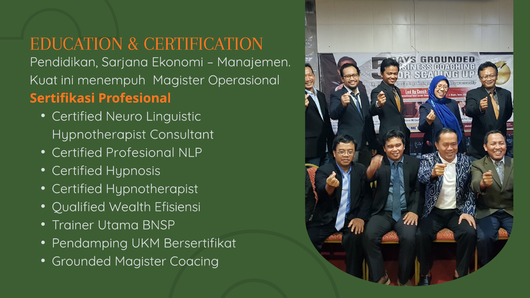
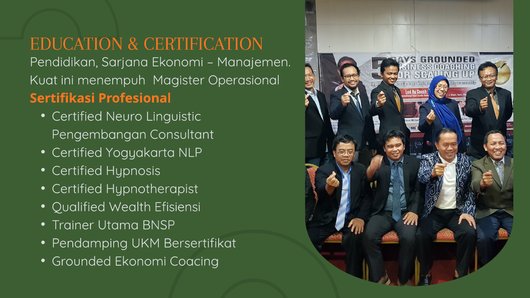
Hypnotherapist: Hypnotherapist -> Pengembangan (99, 135)
Certified Profesional: Profesional -> Yogyakarta (140, 153)
Grounded Magister: Magister -> Ekonomi (140, 261)
